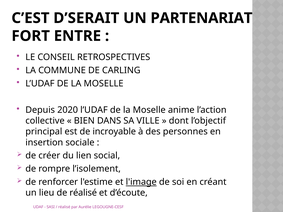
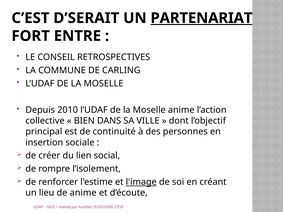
PARTENARIAT underline: none -> present (201, 18)
2020: 2020 -> 2010 (68, 110)
incroyable: incroyable -> continuité (114, 132)
de réalisé: réalisé -> anime (83, 193)
